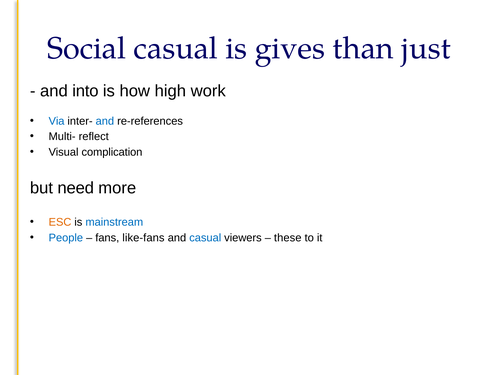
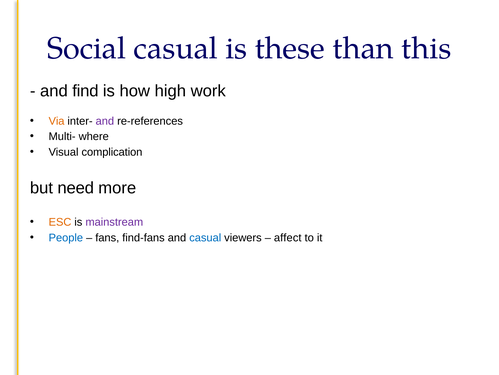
gives: gives -> these (290, 48)
just: just -> this (426, 48)
into: into -> find (85, 91)
Via colour: blue -> orange (57, 121)
and colour: blue -> purple (105, 121)
reflect: reflect -> where (94, 136)
mainstream colour: blue -> purple (114, 222)
like-fans: like-fans -> find-fans (144, 237)
these: these -> affect (288, 237)
